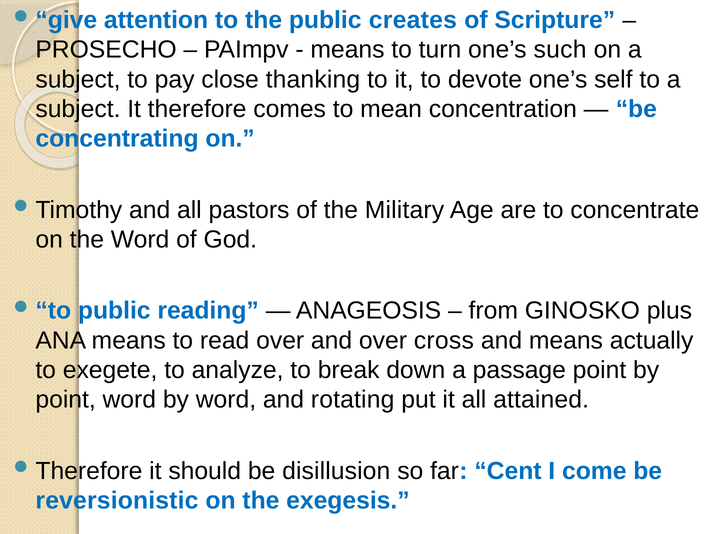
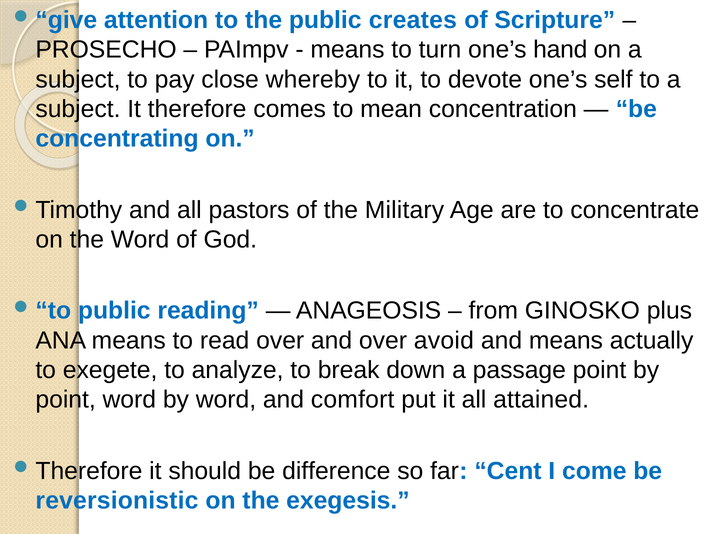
such: such -> hand (560, 50)
thanking: thanking -> whereby (313, 79)
cross: cross -> avoid (444, 340)
rotating: rotating -> comfort (353, 400)
disillusion: disillusion -> difference (336, 471)
